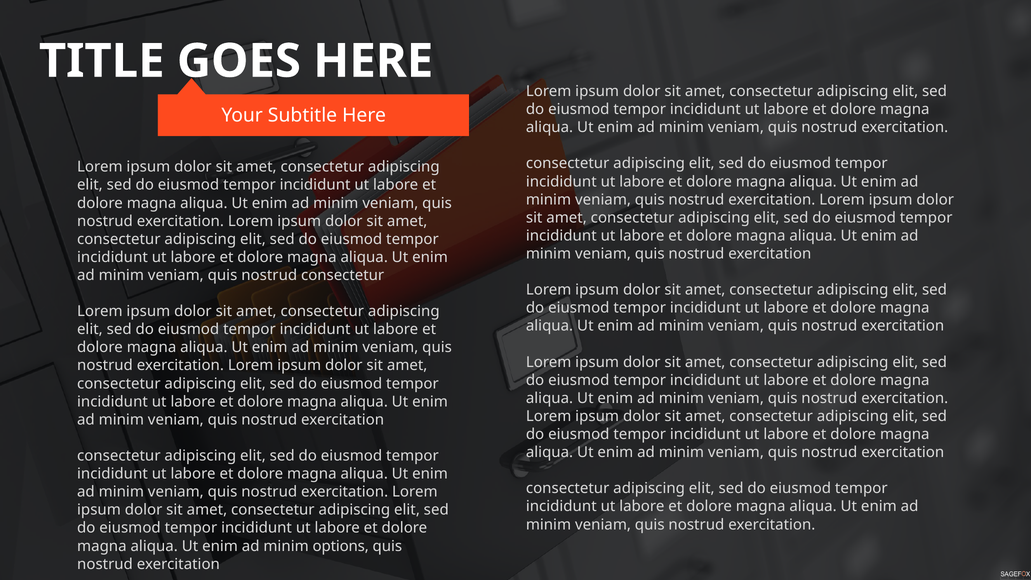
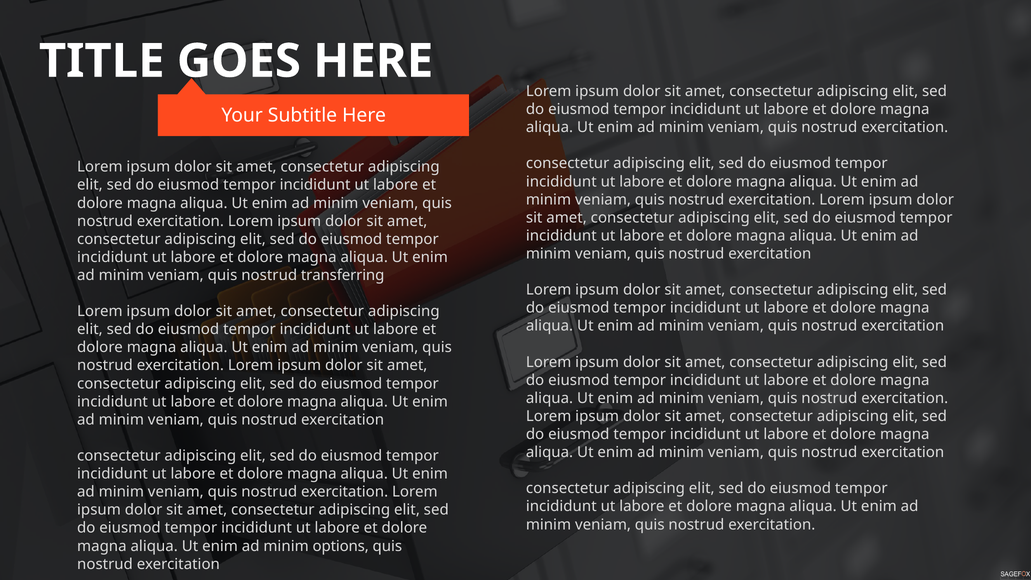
nostrud consectetur: consectetur -> transferring (343, 275)
